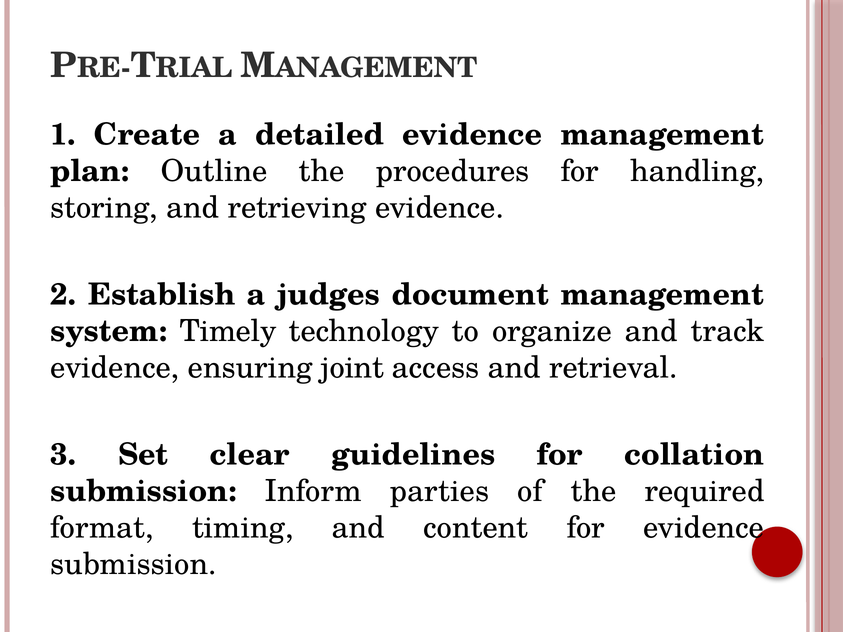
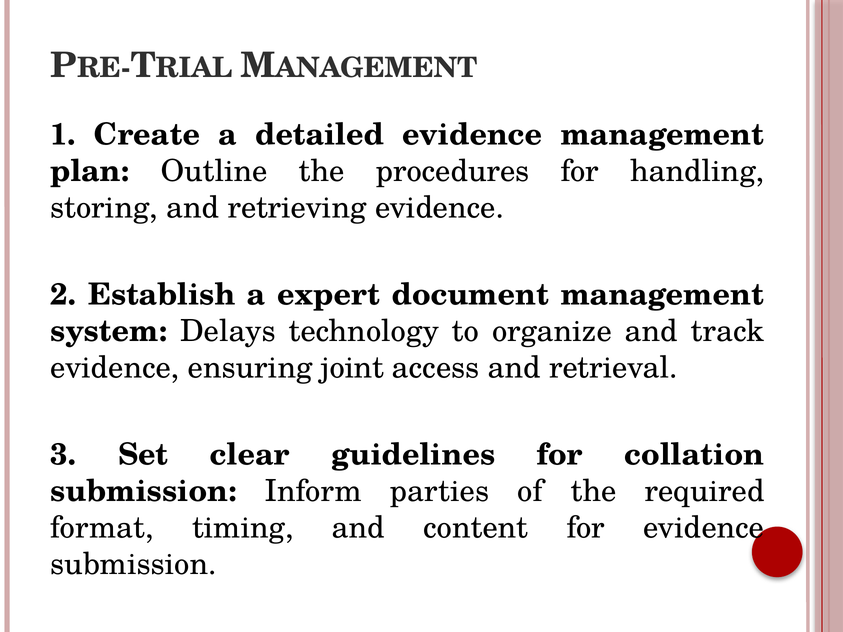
judges: judges -> expert (329, 295)
Timely: Timely -> Delays (228, 331)
